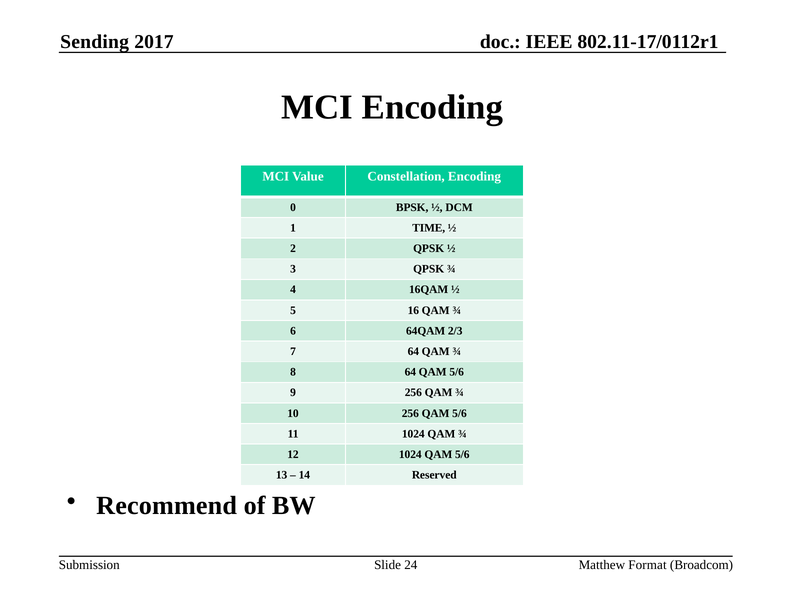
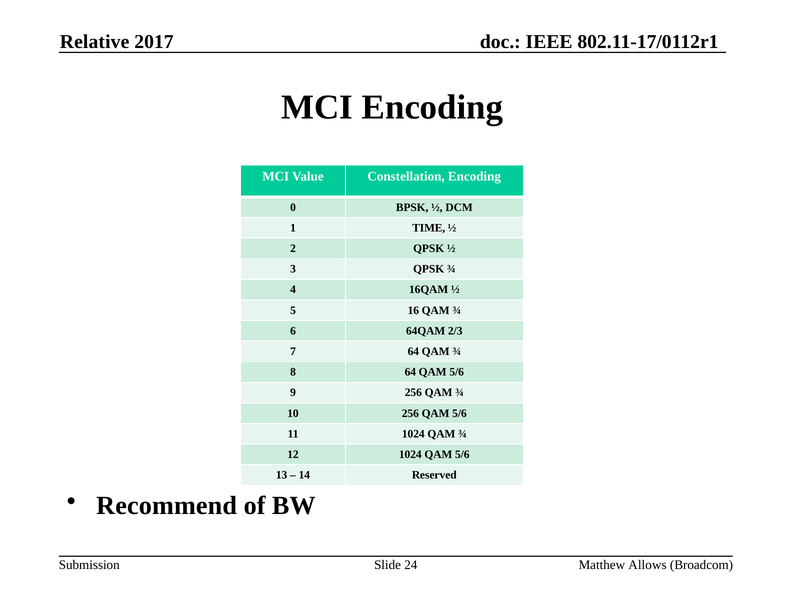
Sending: Sending -> Relative (95, 42)
Format: Format -> Allows (647, 565)
